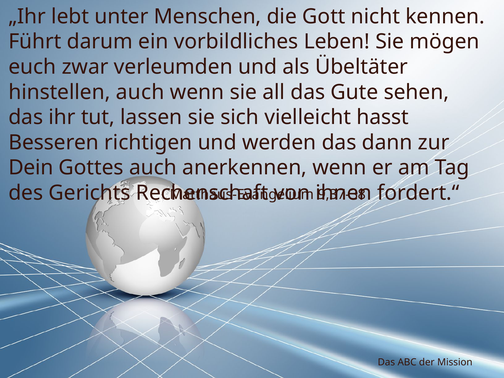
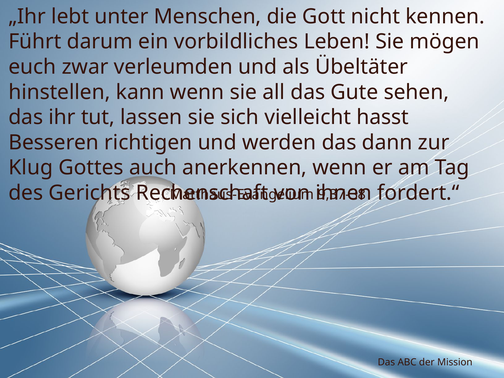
hinstellen auch: auch -> kann (140, 92)
Dein: Dein -> Klug (31, 168)
